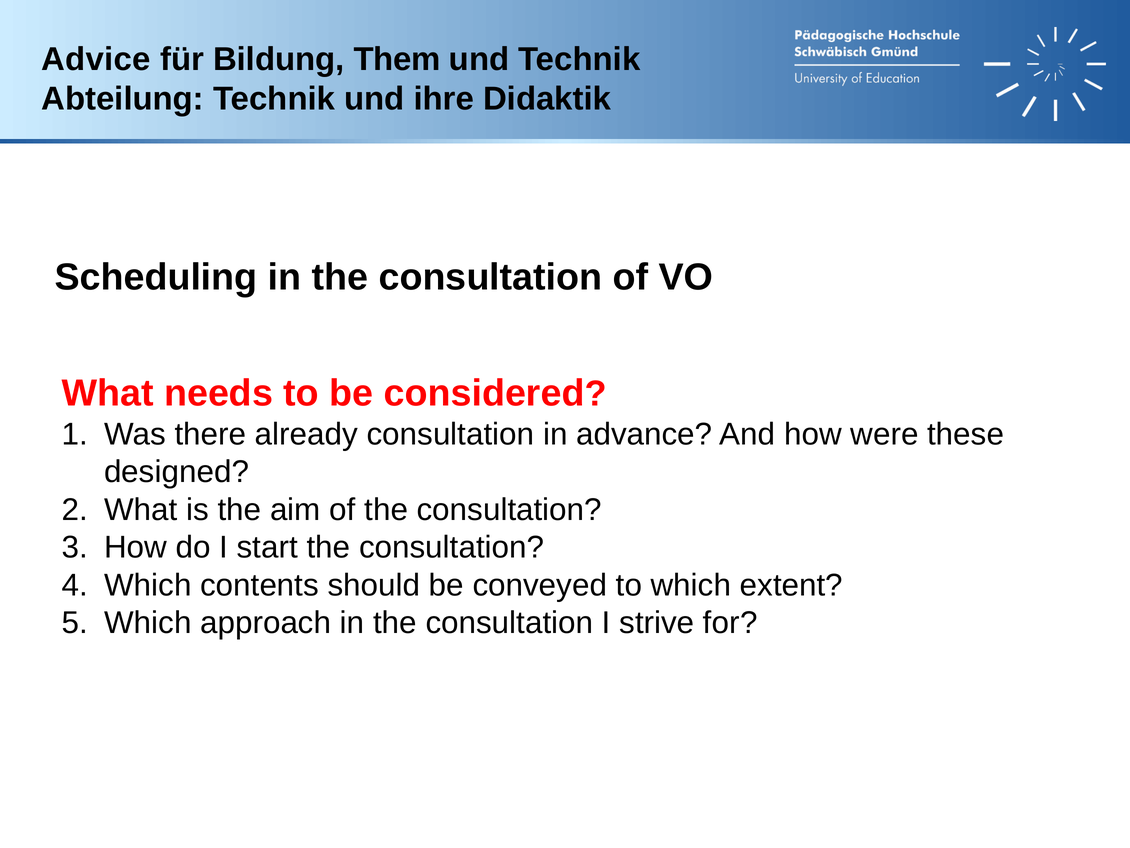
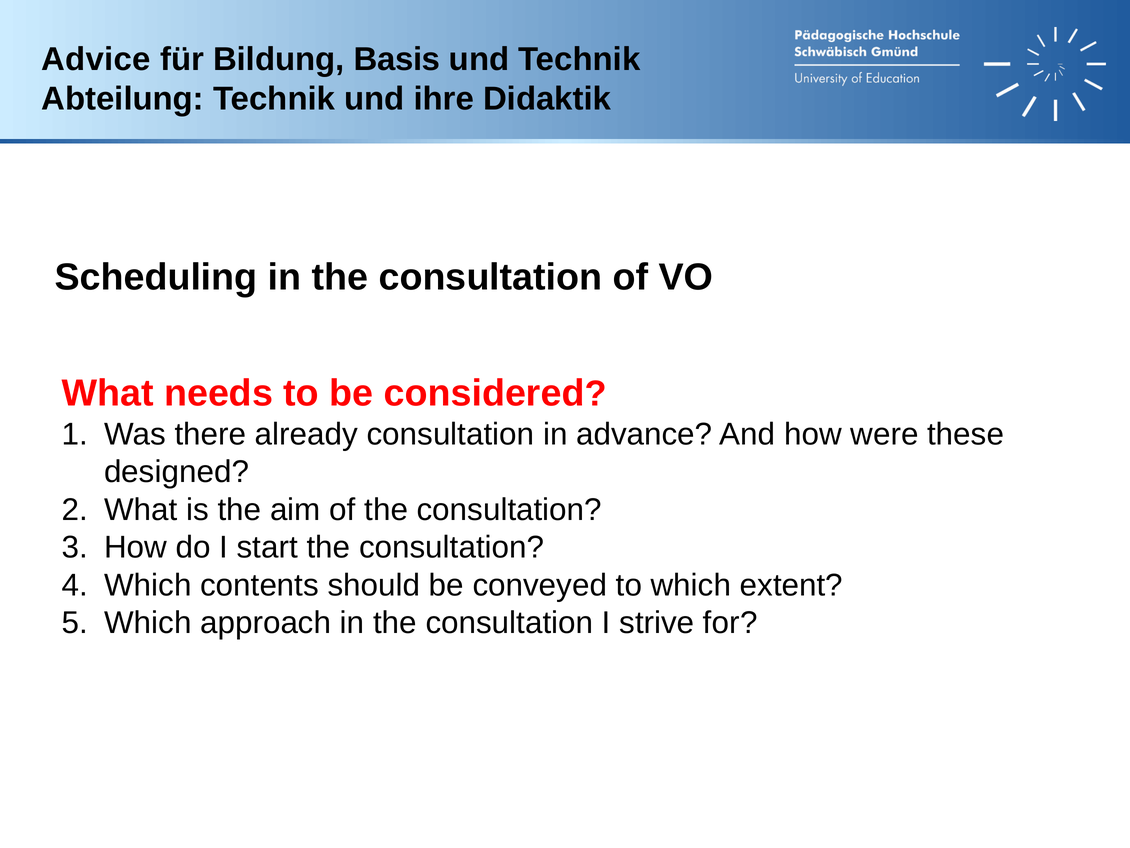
Them: Them -> Basis (397, 59)
